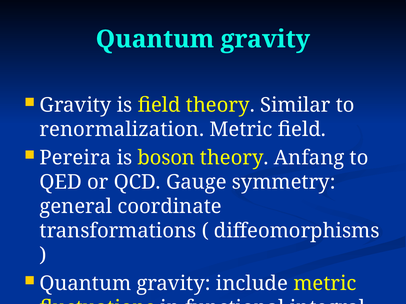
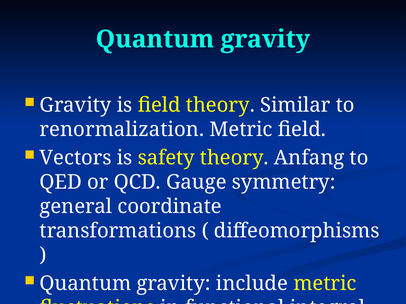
Pereira: Pereira -> Vectors (76, 158)
boson: boson -> safety (166, 158)
